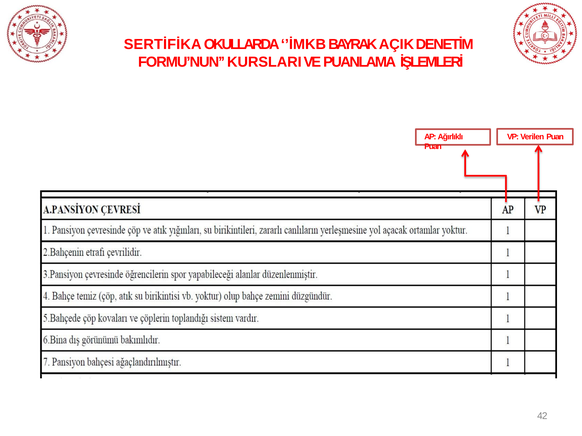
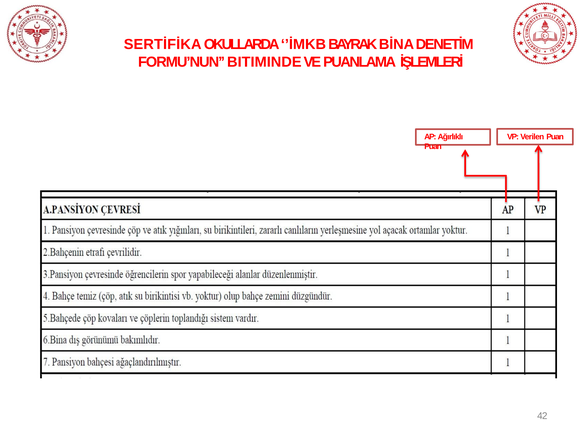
AÇIK: AÇIK -> BİNA (396, 45)
KURSLARI: KURSLARI -> BITIMINDE (264, 62)
